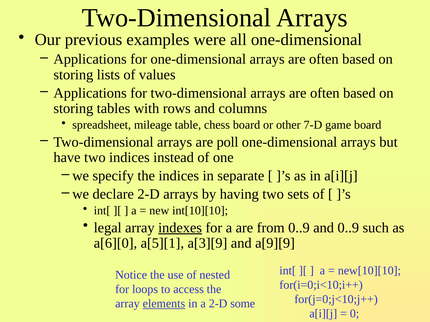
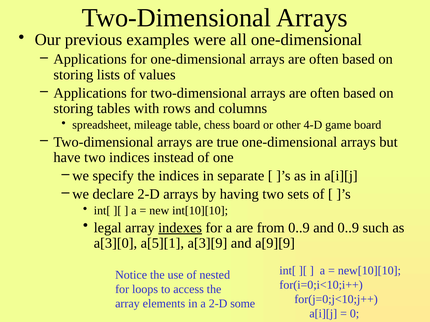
7-D: 7-D -> 4-D (313, 125)
poll: poll -> true (228, 142)
a[6][0: a[6][0 -> a[3][0 (115, 243)
elements underline: present -> none (164, 304)
